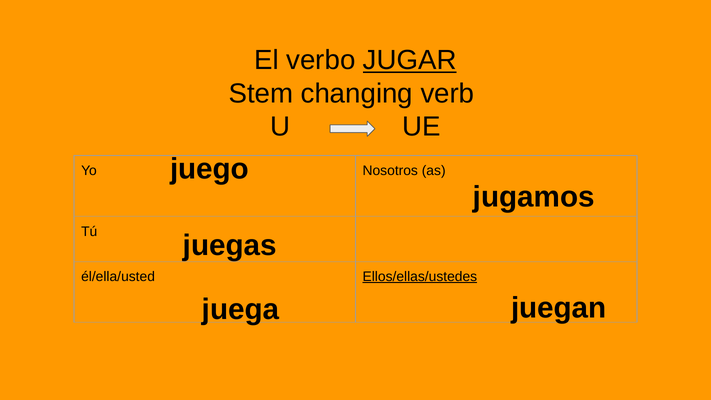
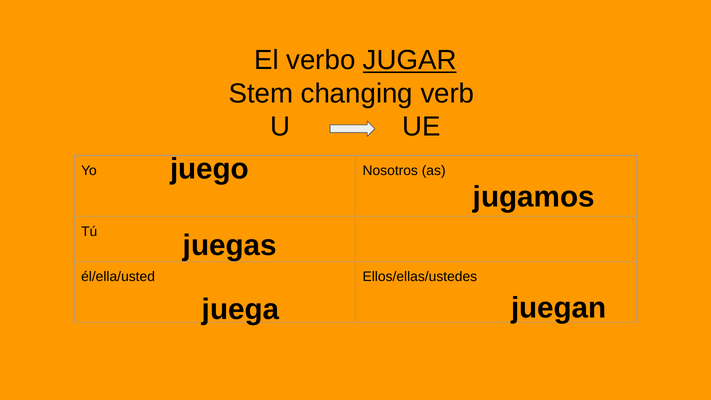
Ellos/ellas/ustedes underline: present -> none (420, 277)
